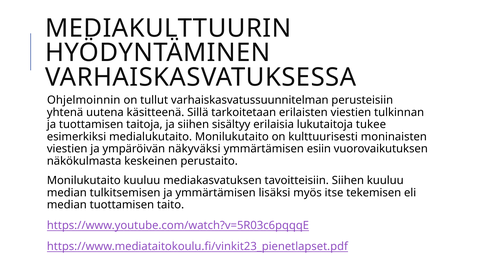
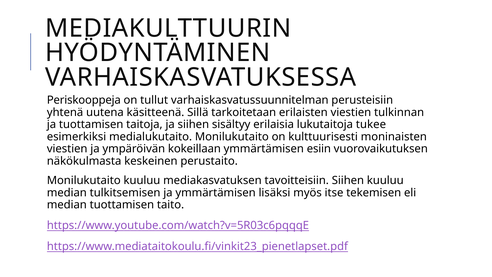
Ohjelmoinnin: Ohjelmoinnin -> Periskooppeja (84, 100)
näkyväksi: näkyväksi -> kokeillaan (194, 149)
